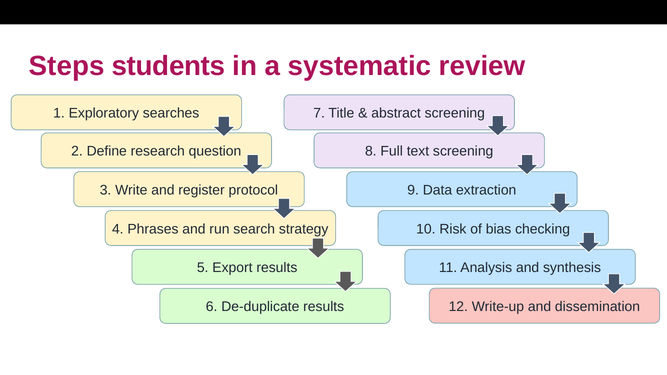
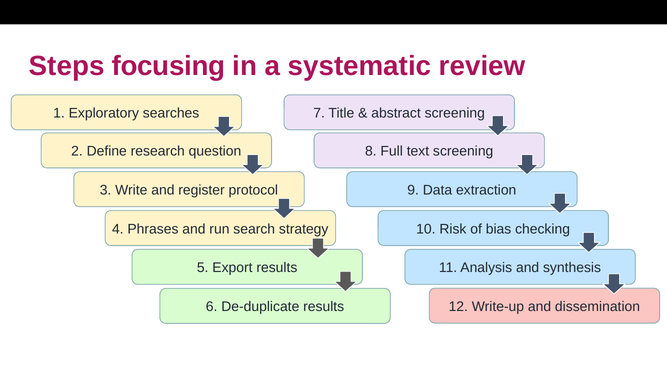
students: students -> focusing (169, 66)
